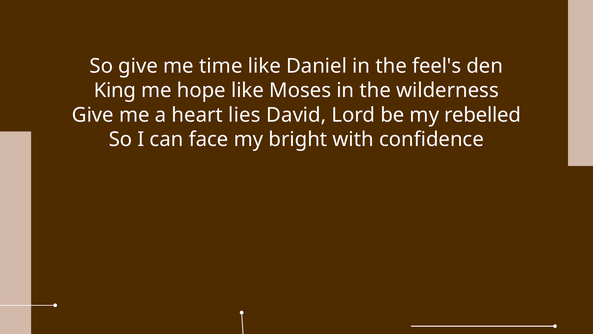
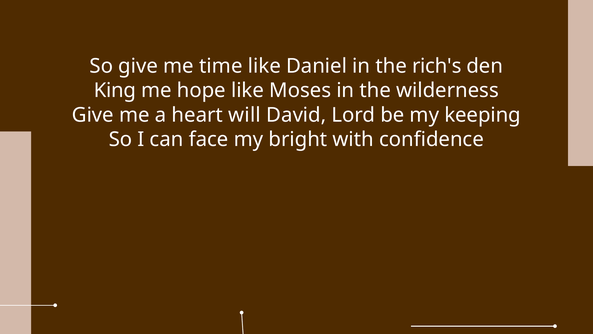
feel's: feel's -> rich's (437, 66)
lies: lies -> will (245, 115)
rebelled: rebelled -> keeping (483, 115)
